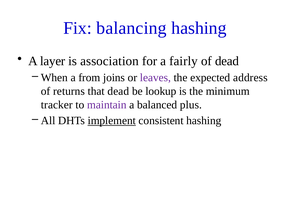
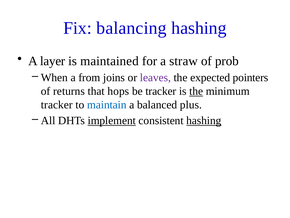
association: association -> maintained (109, 61)
fairly: fairly -> straw (184, 61)
of dead: dead -> prob (227, 61)
address: address -> pointers (251, 77)
that dead: dead -> hops (118, 91)
be lookup: lookup -> tracker (161, 91)
the underline: none -> present (196, 91)
maintain colour: purple -> blue (107, 105)
hashing underline: none -> present (204, 120)
